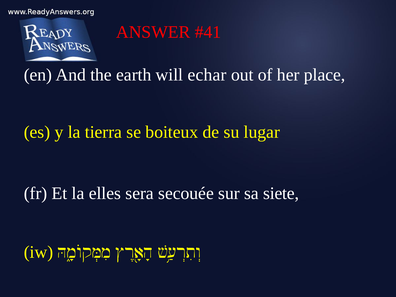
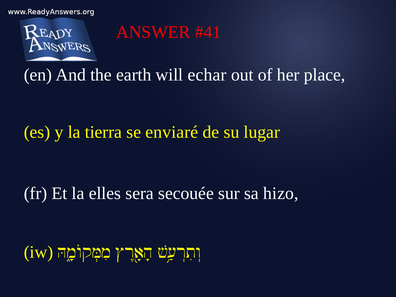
boiteux: boiteux -> enviaré (172, 132)
siete: siete -> hizo (281, 193)
